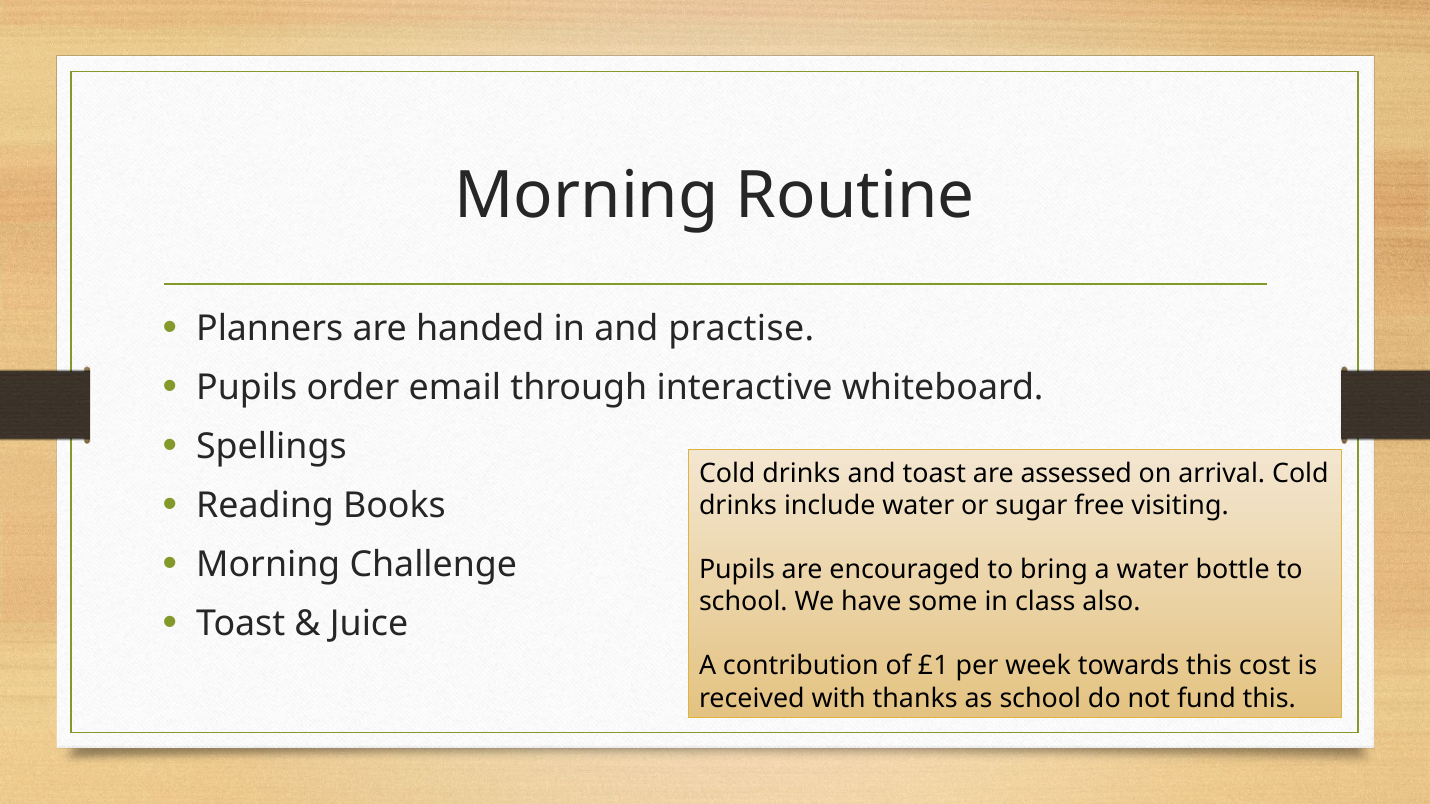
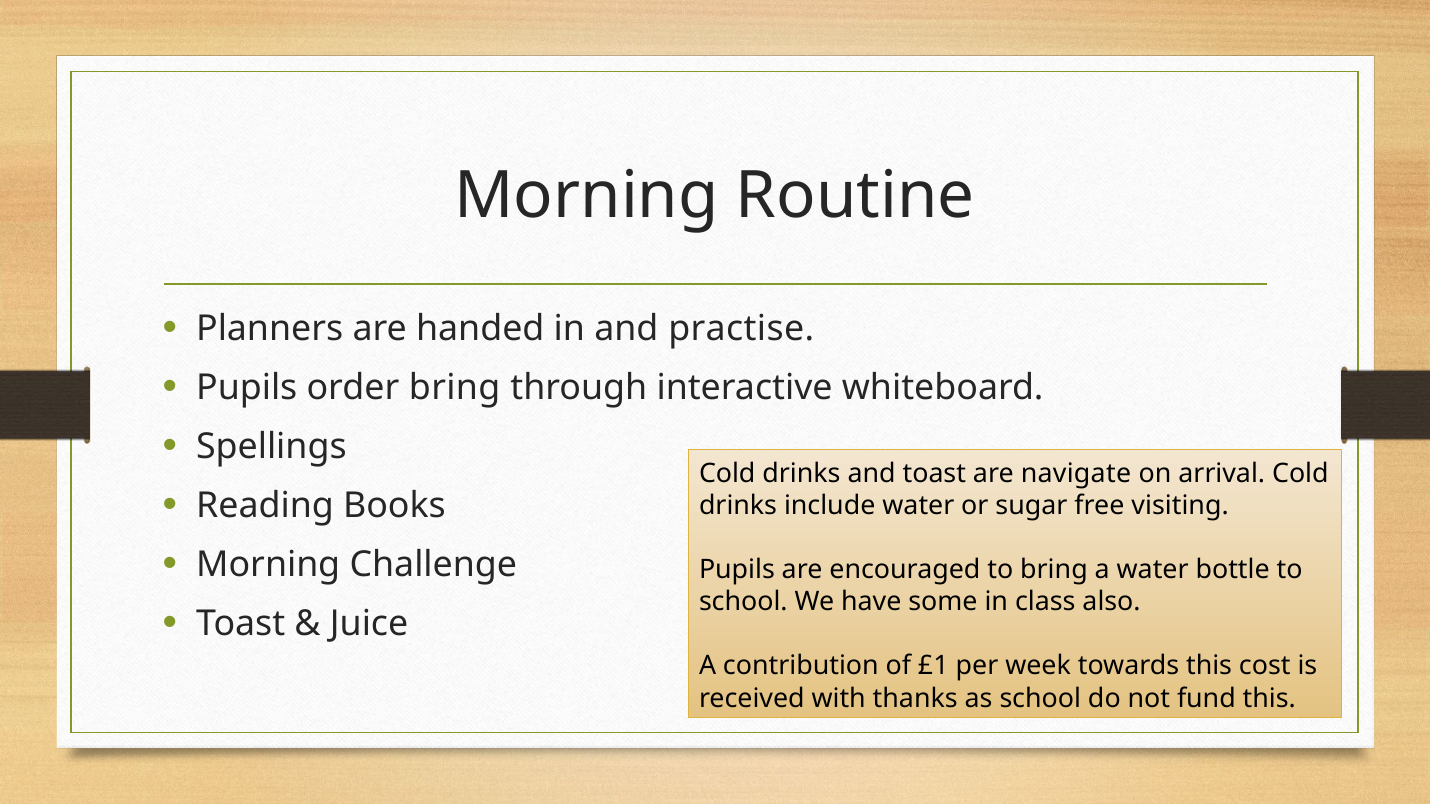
order email: email -> bring (455, 388)
assessed: assessed -> navigate (1076, 473)
